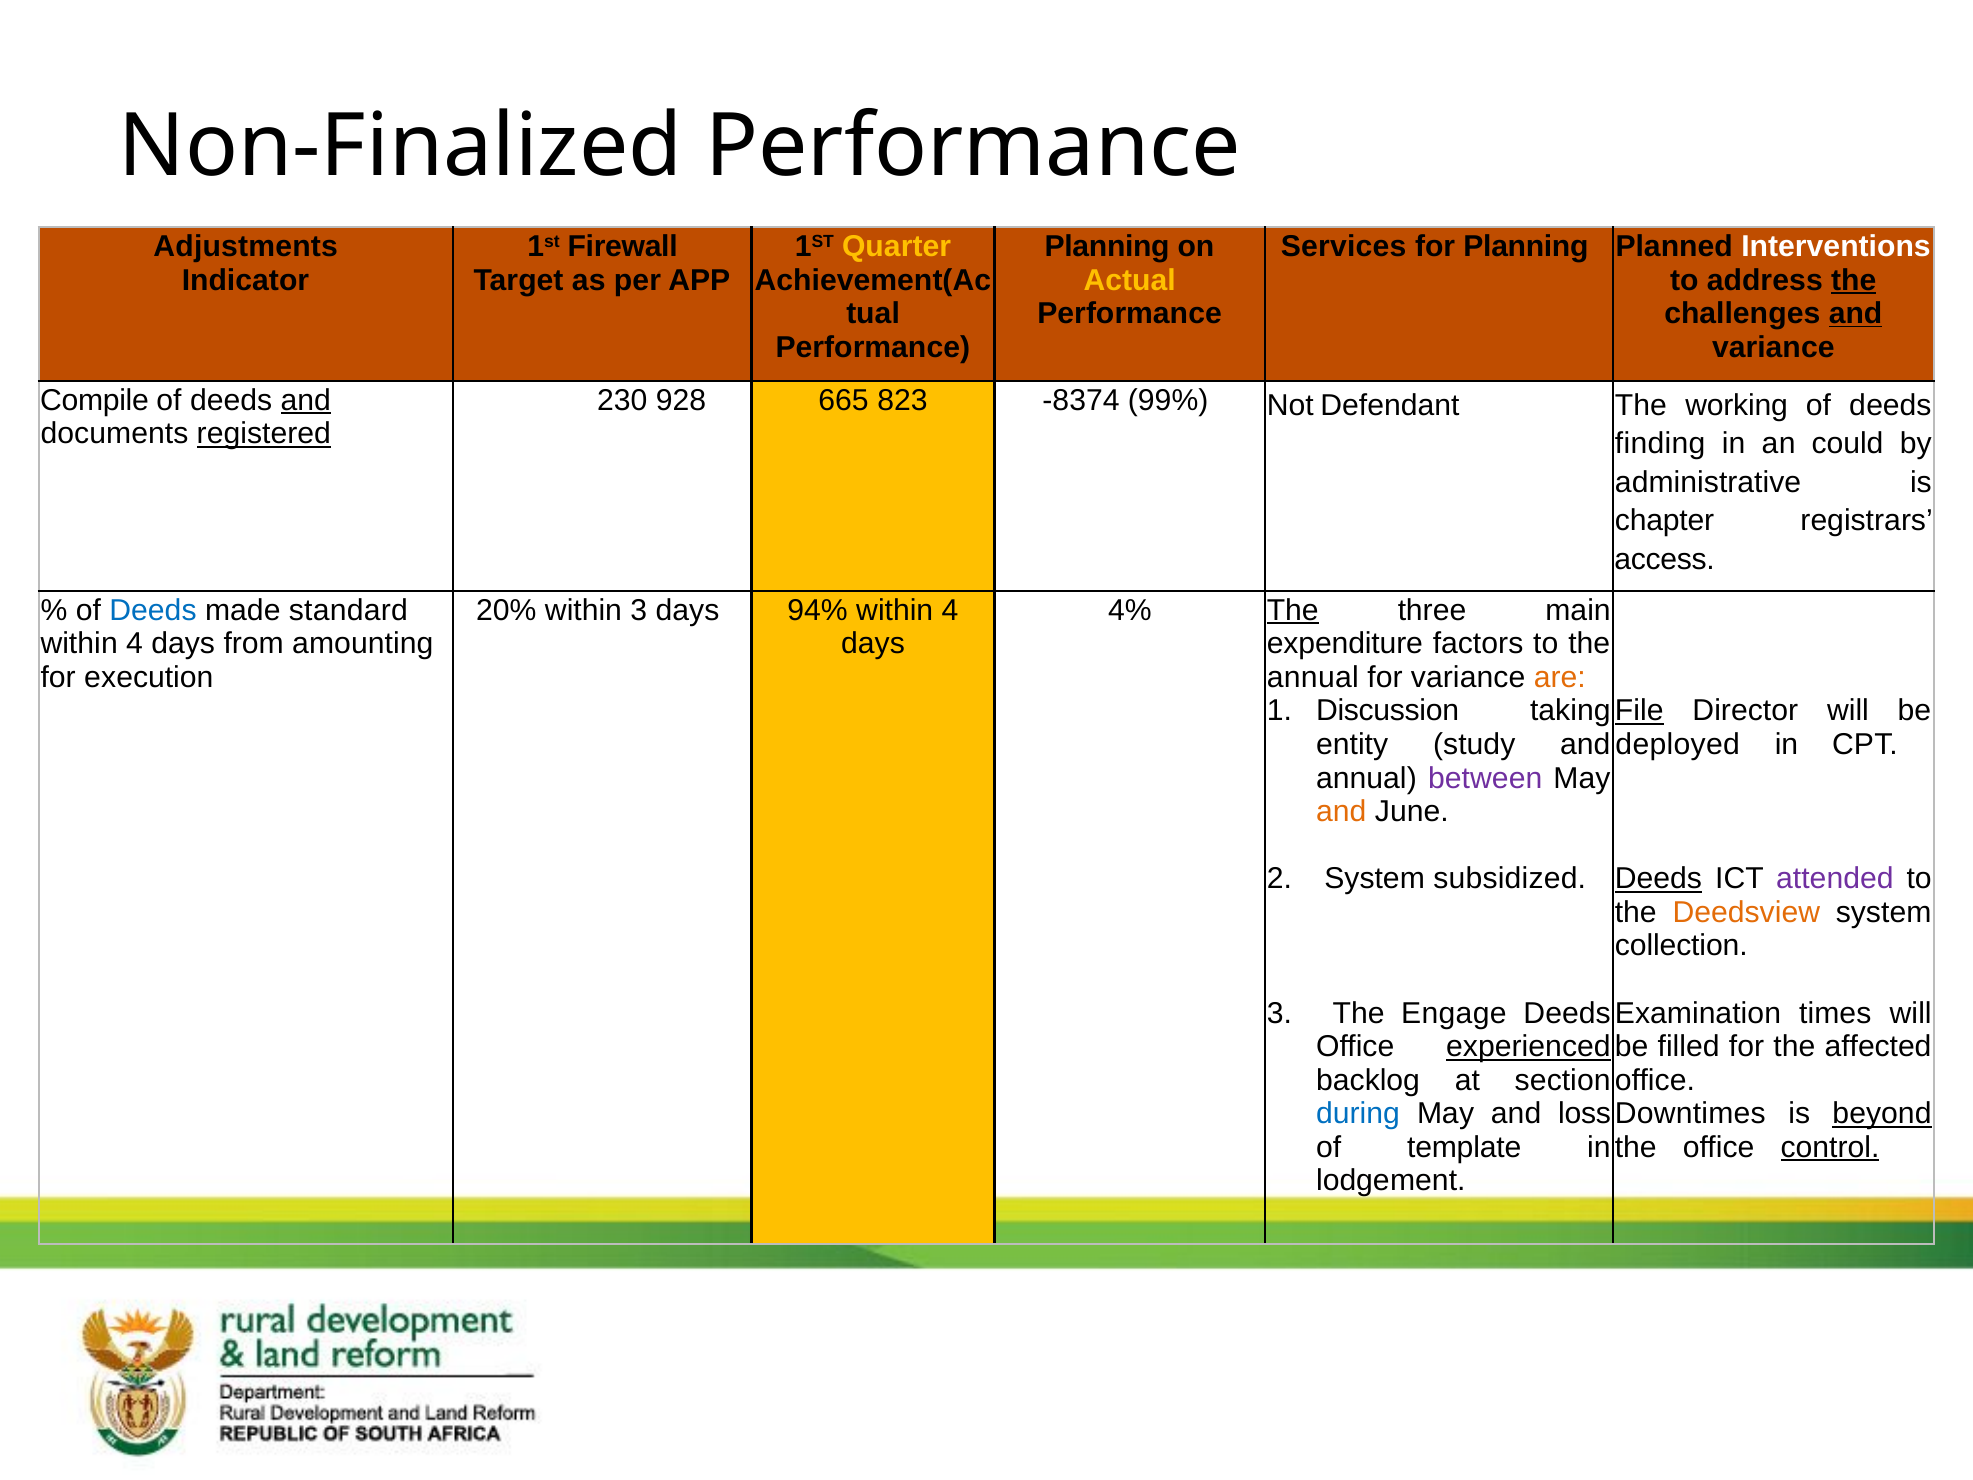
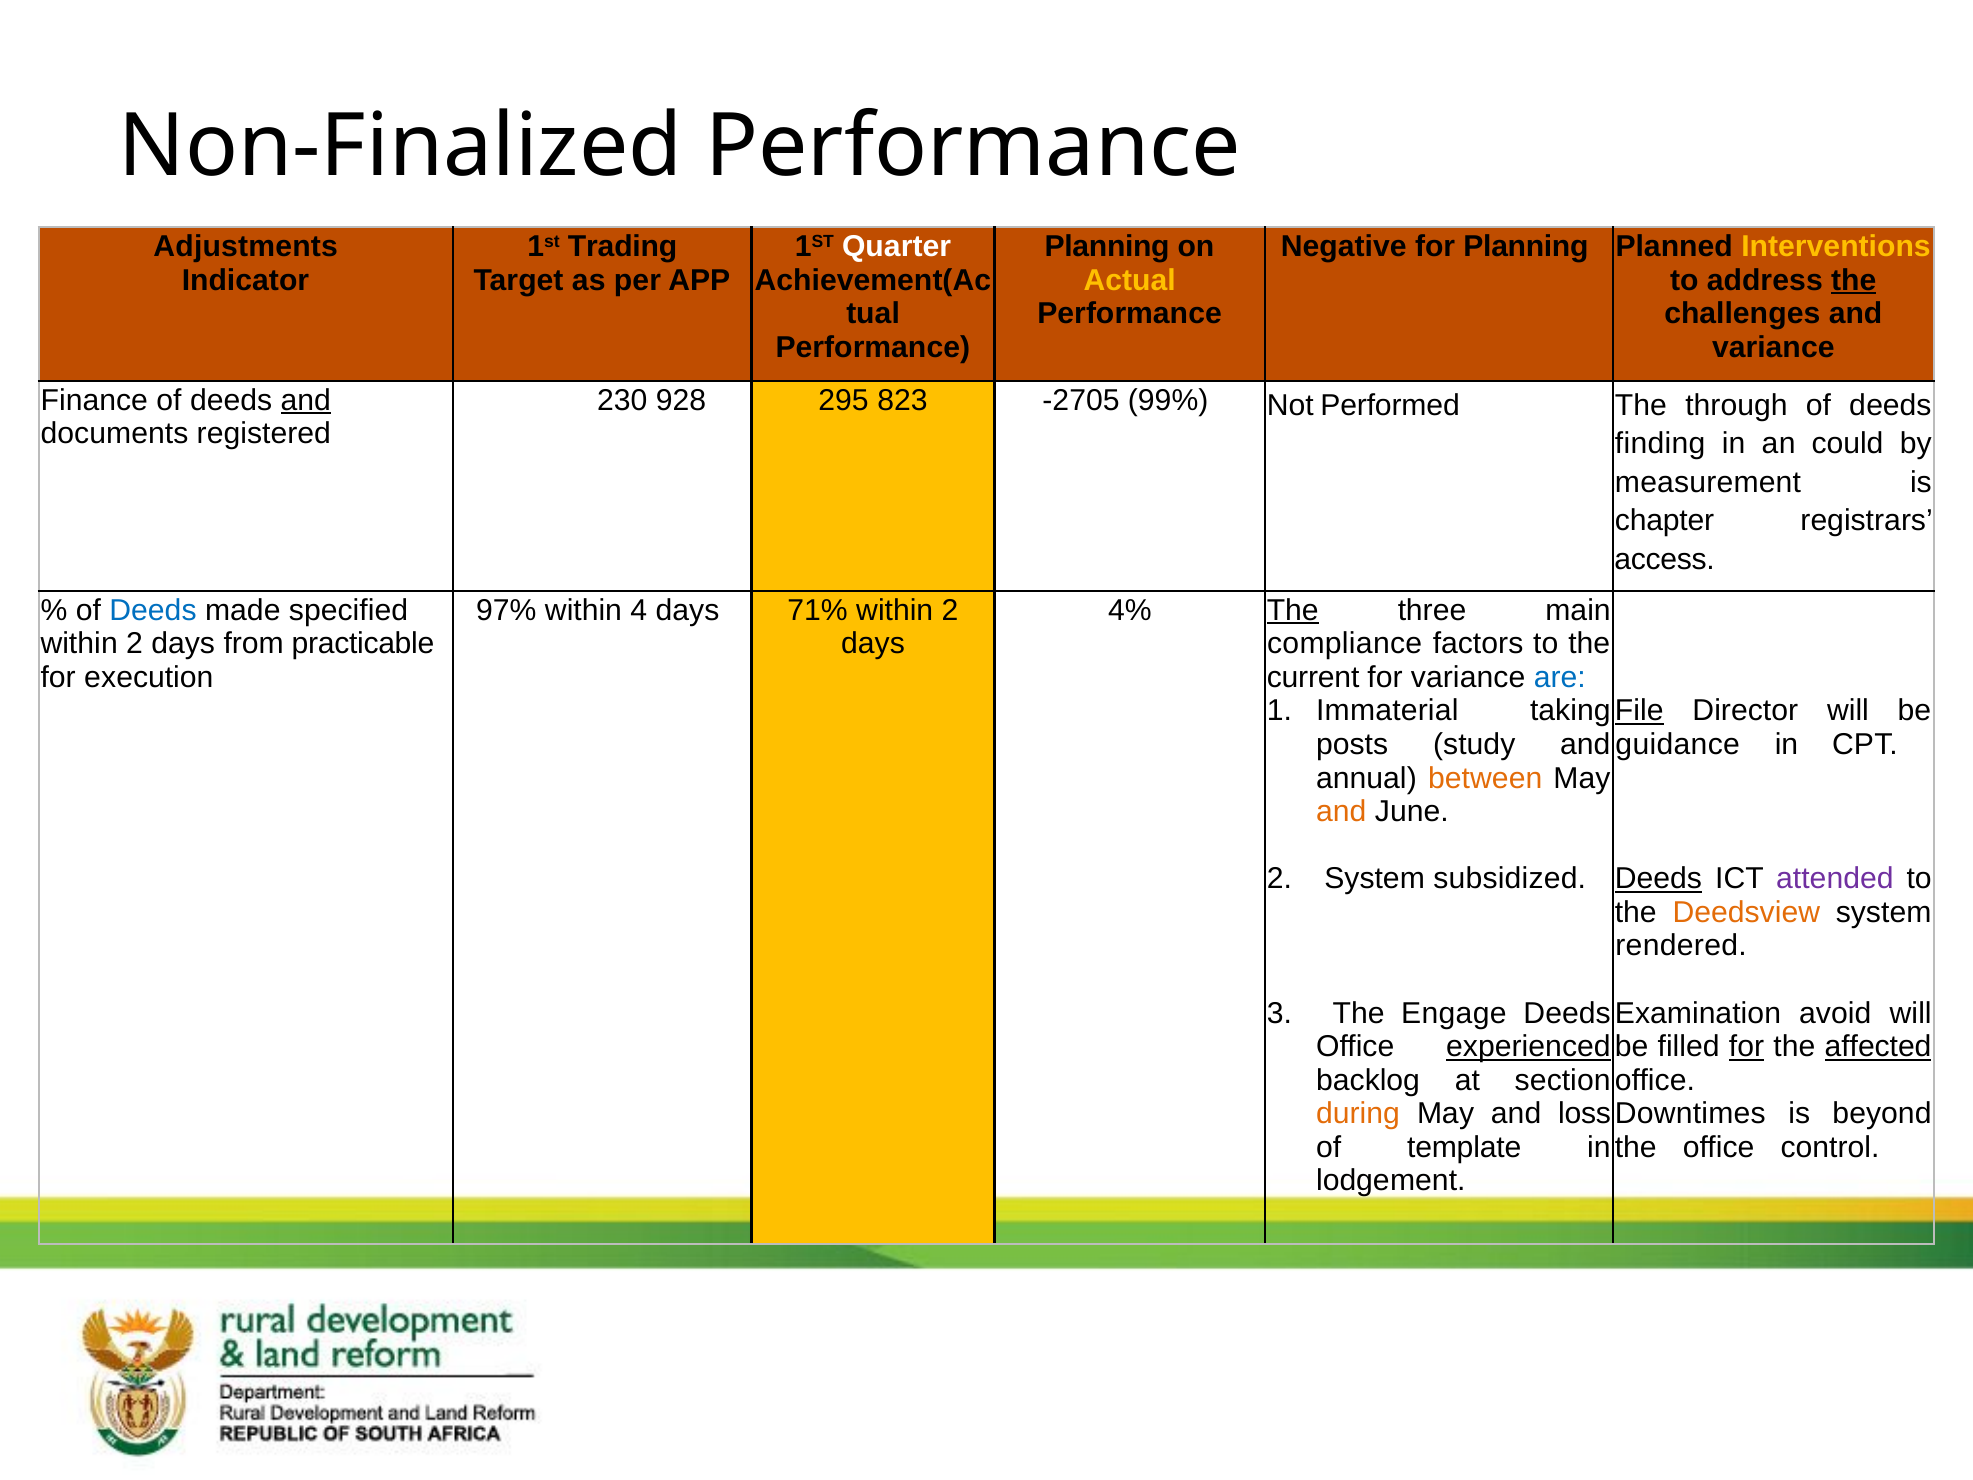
Firewall: Firewall -> Trading (623, 246)
Quarter colour: yellow -> white (897, 246)
Services: Services -> Negative (1344, 246)
Interventions colour: white -> yellow (1836, 246)
and underline: present -> none (1856, 314)
Compile: Compile -> Finance (94, 400)
665: 665 -> 295 (844, 400)
-8374: -8374 -> -2705 (1081, 400)
Defendant: Defendant -> Performed (1390, 405)
working: working -> through (1736, 405)
registered underline: present -> none (264, 434)
administrative: administrative -> measurement (1708, 482)
standard: standard -> specified (349, 610)
20%: 20% -> 97% (506, 610)
within 3: 3 -> 4 (639, 610)
94%: 94% -> 71% (818, 610)
4: 4 -> 2 (950, 610)
4: 4 -> 2 (134, 644)
amounting: amounting -> practicable (363, 644)
expenditure: expenditure -> compliance (1345, 644)
annual: annual -> current (1313, 677)
are colour: orange -> blue (1560, 677)
Discussion: Discussion -> Immaterial (1387, 711)
entity: entity -> posts (1352, 744)
deployed: deployed -> guidance (1678, 744)
between colour: purple -> orange (1485, 778)
collection: collection -> rendered (1681, 946)
times: times -> avoid (1835, 1013)
for underline: none -> present (1747, 1046)
affected underline: none -> present (1878, 1046)
during colour: blue -> orange (1358, 1114)
beyond underline: present -> none (1882, 1114)
control underline: present -> none (1830, 1147)
